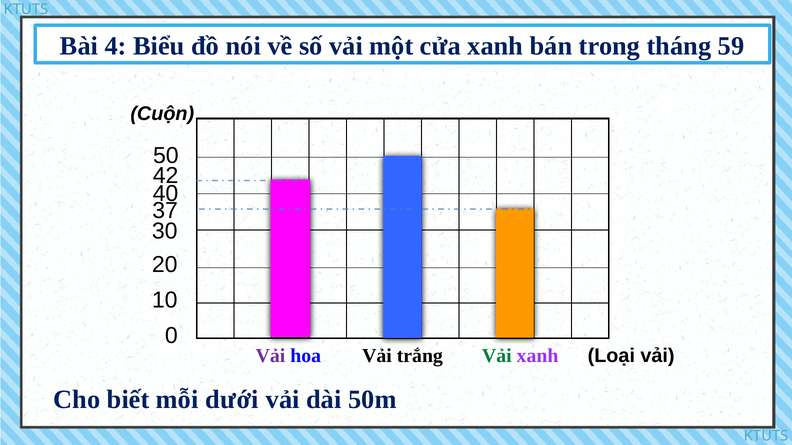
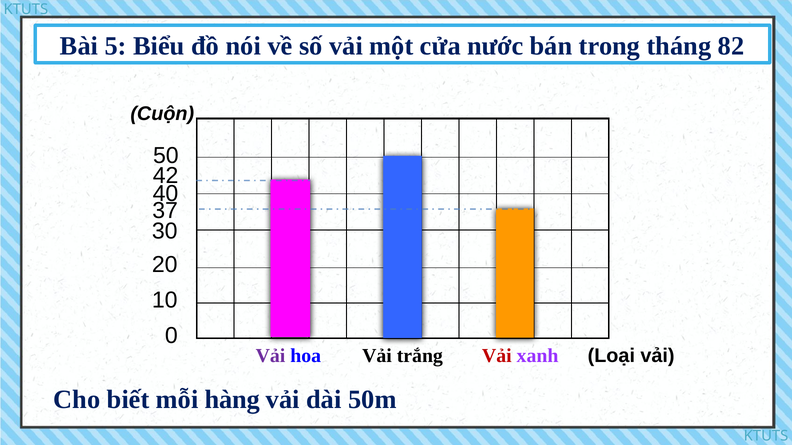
4: 4 -> 5 (116, 46)
cửa xanh: xanh -> nước (495, 46)
59: 59 -> 82 (731, 46)
Vải colour: green -> red (497, 356)
dưới: dưới -> hàng (232, 400)
